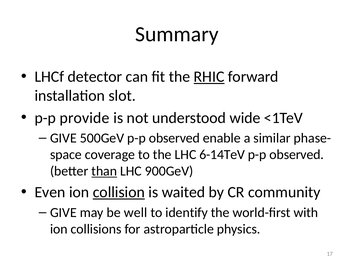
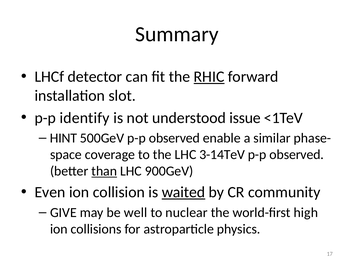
provide: provide -> identify (85, 118)
wide: wide -> issue (245, 118)
GIVE: GIVE -> HINT (63, 138)
6-14TeV: 6-14TeV -> 3-14TeV (222, 154)
collision underline: present -> none (119, 192)
waited underline: none -> present (183, 192)
identify: identify -> nuclear (187, 212)
with: with -> high (306, 212)
